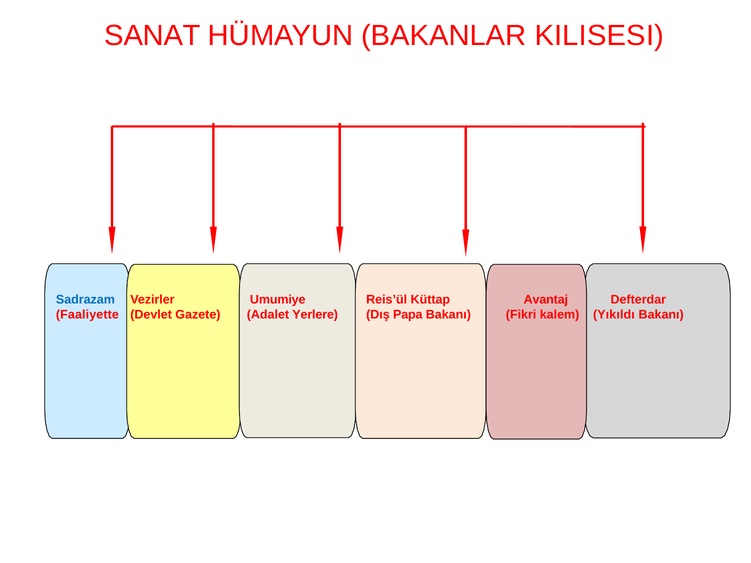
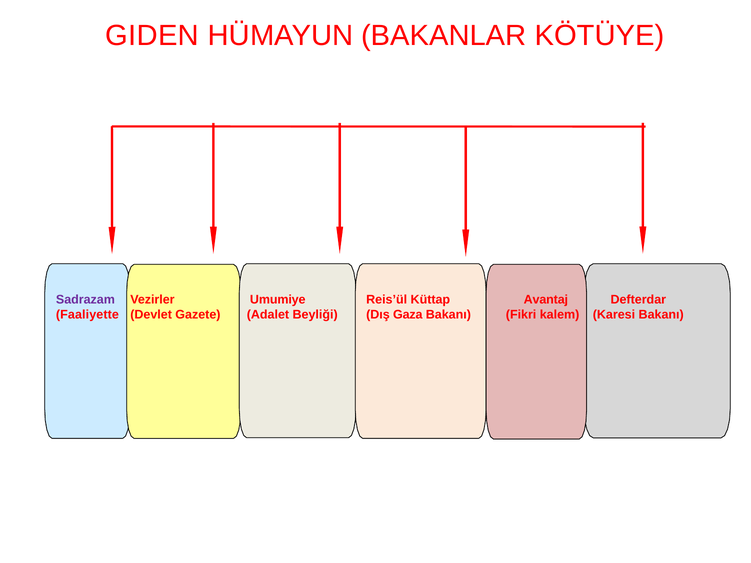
SANAT: SANAT -> GIDEN (152, 36)
KILISESI: KILISESI -> KÖTÜYE (599, 36)
Sadrazam colour: blue -> purple (85, 300)
Yerlere: Yerlere -> Beyliği (315, 315)
Papa: Papa -> Gaza (408, 315)
Yıkıldı: Yıkıldı -> Karesi (614, 315)
